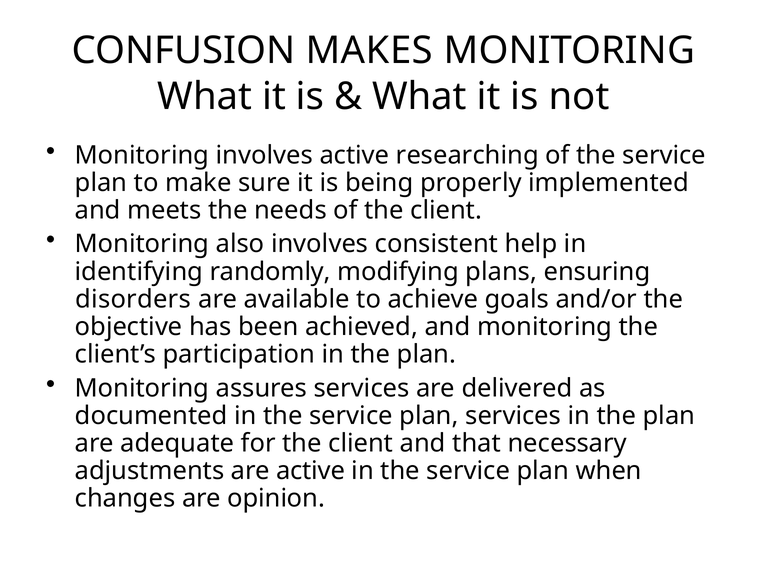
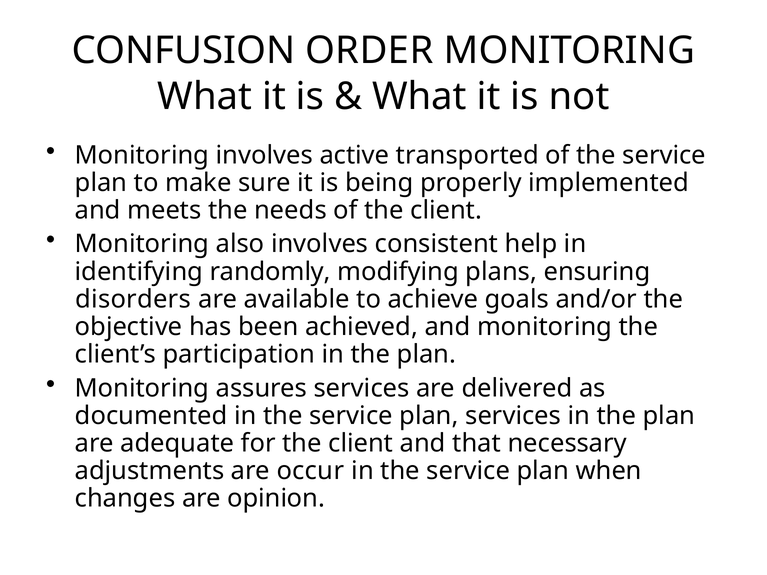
MAKES: MAKES -> ORDER (369, 51)
researching: researching -> transported (467, 155)
are active: active -> occur (310, 471)
